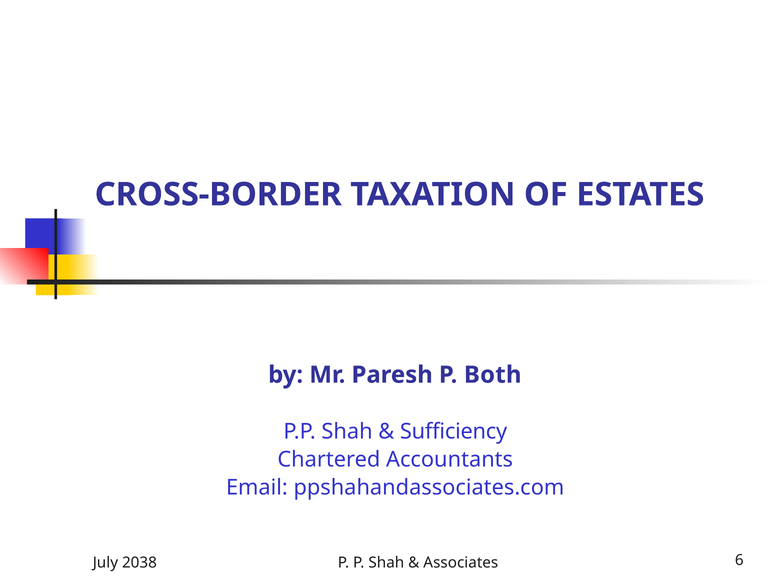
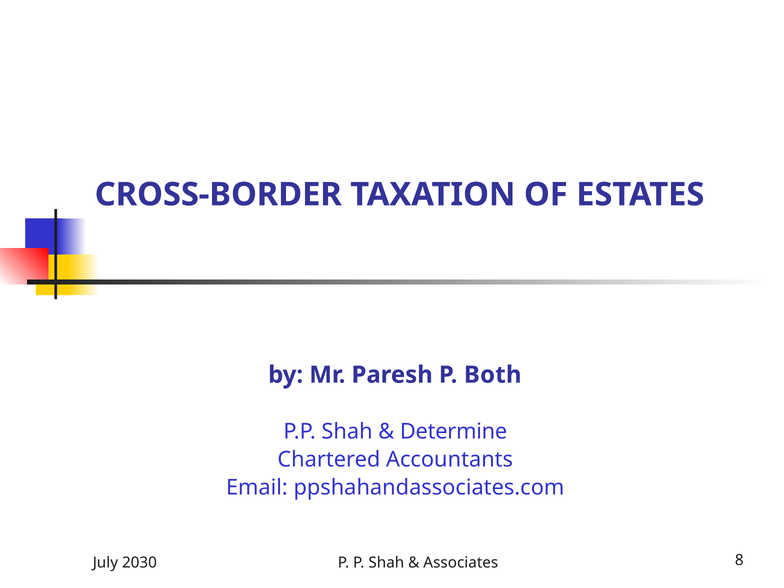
Sufficiency: Sufficiency -> Determine (454, 432)
2038: 2038 -> 2030 (139, 563)
6: 6 -> 8 (739, 560)
